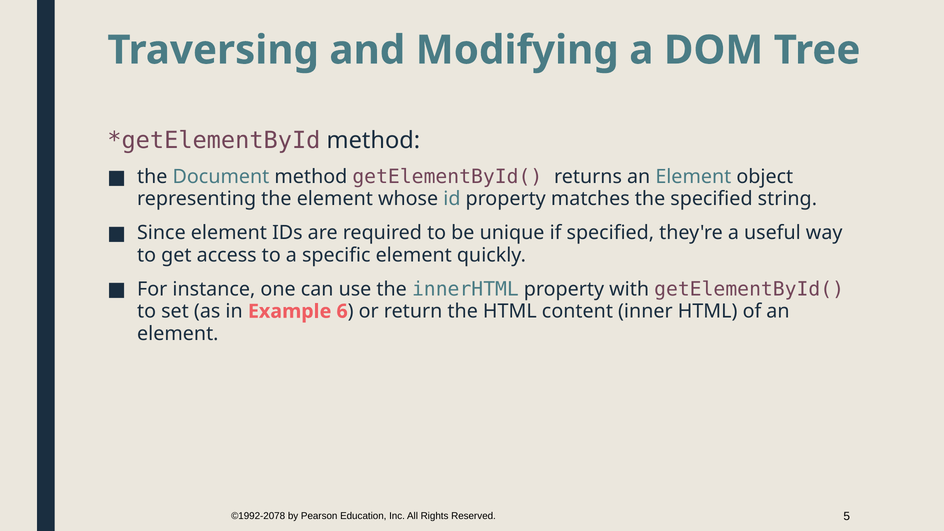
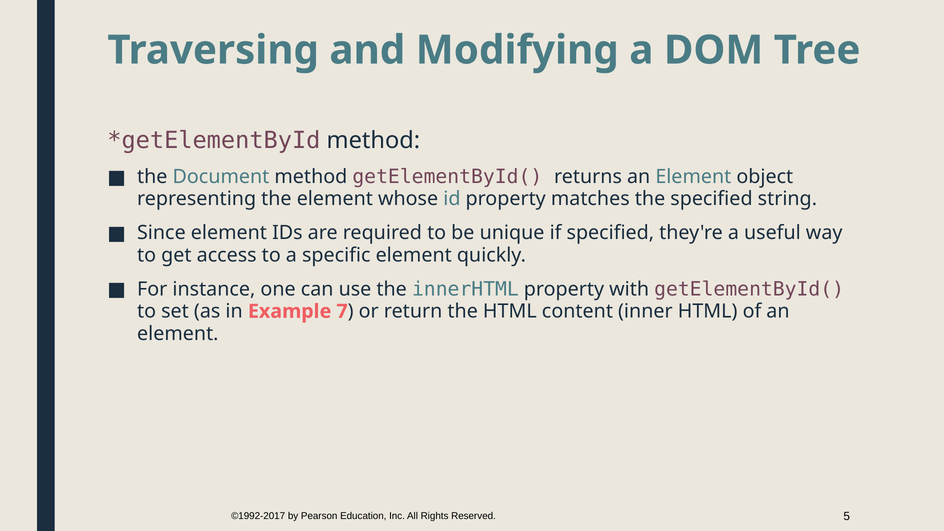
6: 6 -> 7 (342, 311)
©1992-2078: ©1992-2078 -> ©1992-2017 (258, 516)
